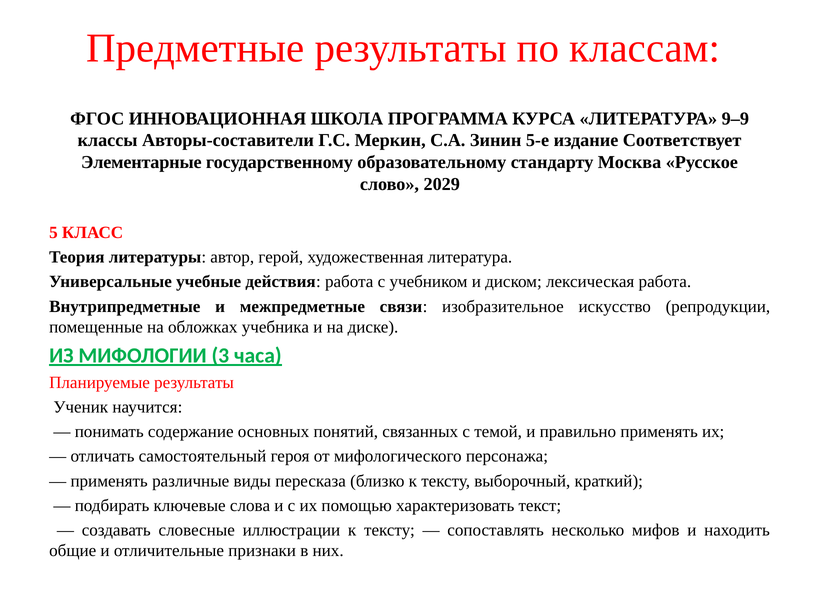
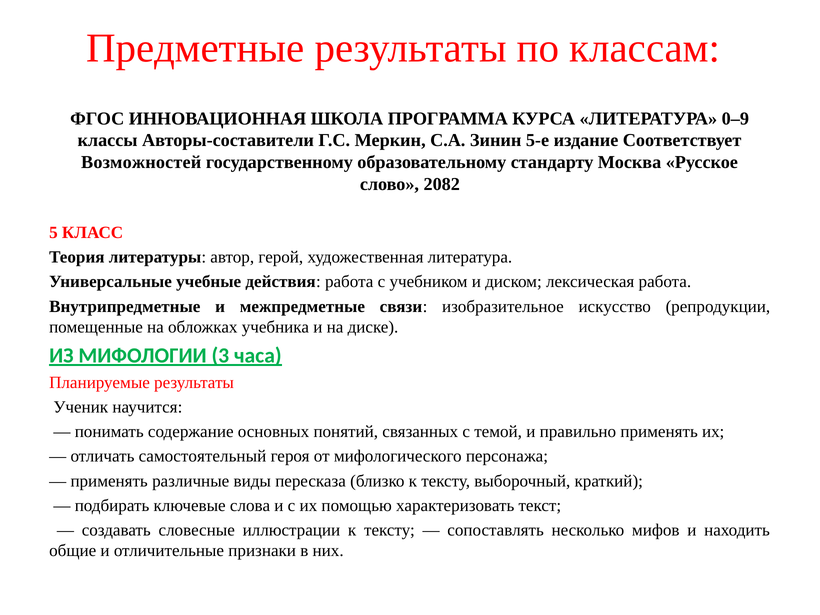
9–9: 9–9 -> 0–9 (735, 119)
Элементарные: Элементарные -> Возможностей (141, 162)
2029: 2029 -> 2082 (442, 184)
